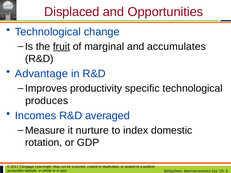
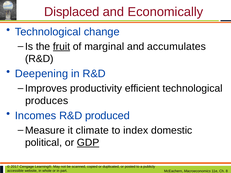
Opportunities: Opportunities -> Economically (165, 12)
Advantage: Advantage -> Deepening (41, 74)
specific: specific -> efficient (142, 89)
averaged: averaged -> produced (107, 116)
nurture: nurture -> climate (92, 130)
rotation: rotation -> political (44, 143)
GDP underline: none -> present (88, 143)
